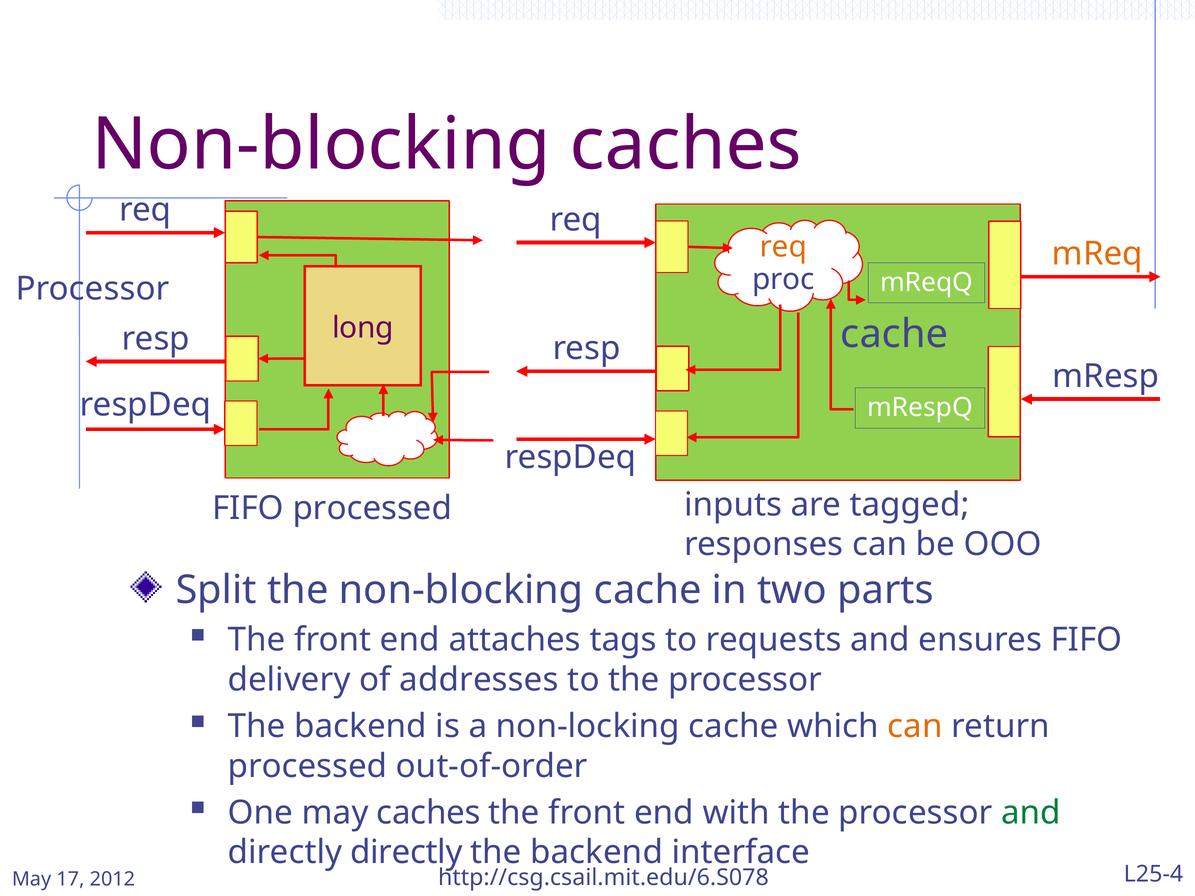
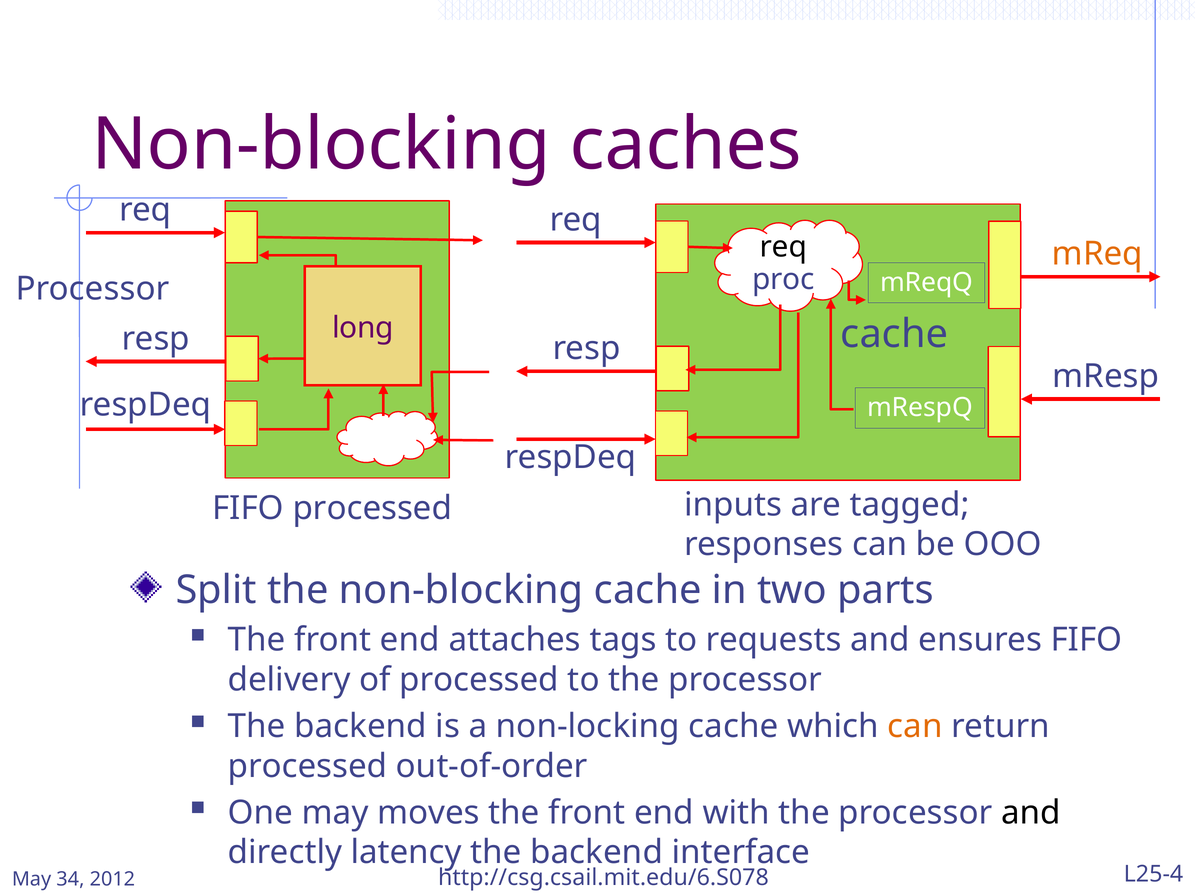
req colour: orange -> black (783, 247)
of addresses: addresses -> processed (479, 680)
may caches: caches -> moves (428, 813)
and colour: green -> black (1031, 813)
directly directly: directly -> latency (406, 853)
17: 17 -> 34 (70, 880)
